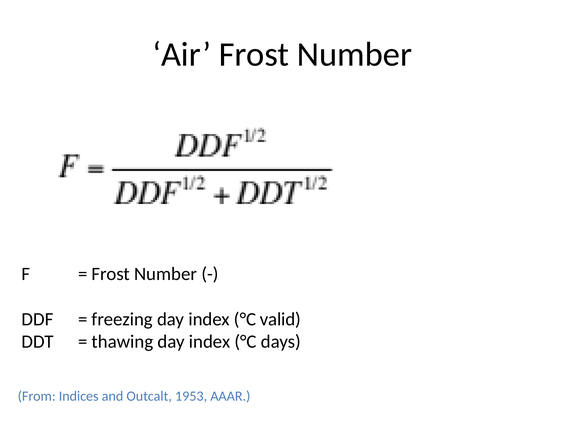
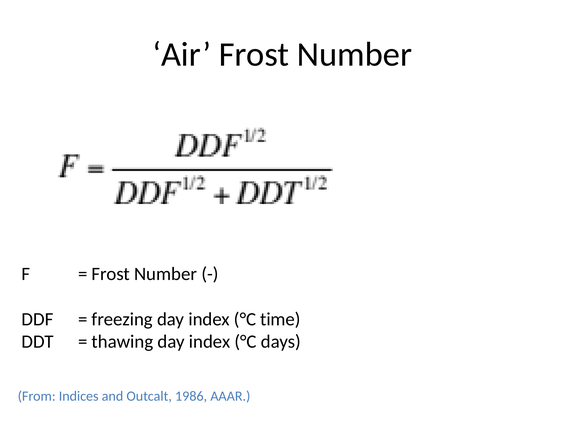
valid: valid -> time (280, 320)
1953: 1953 -> 1986 (191, 397)
